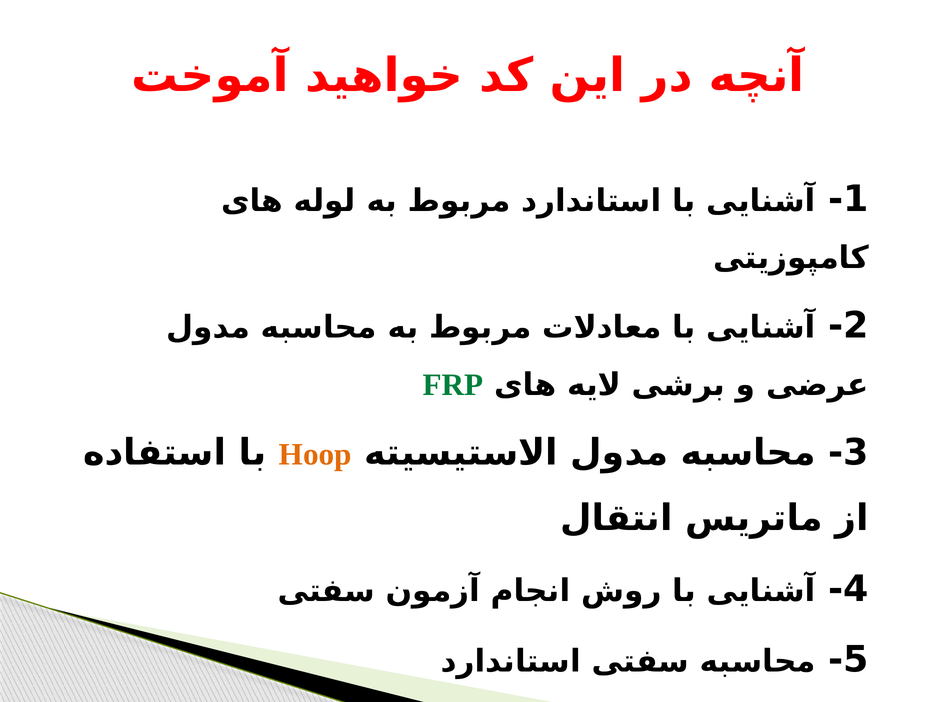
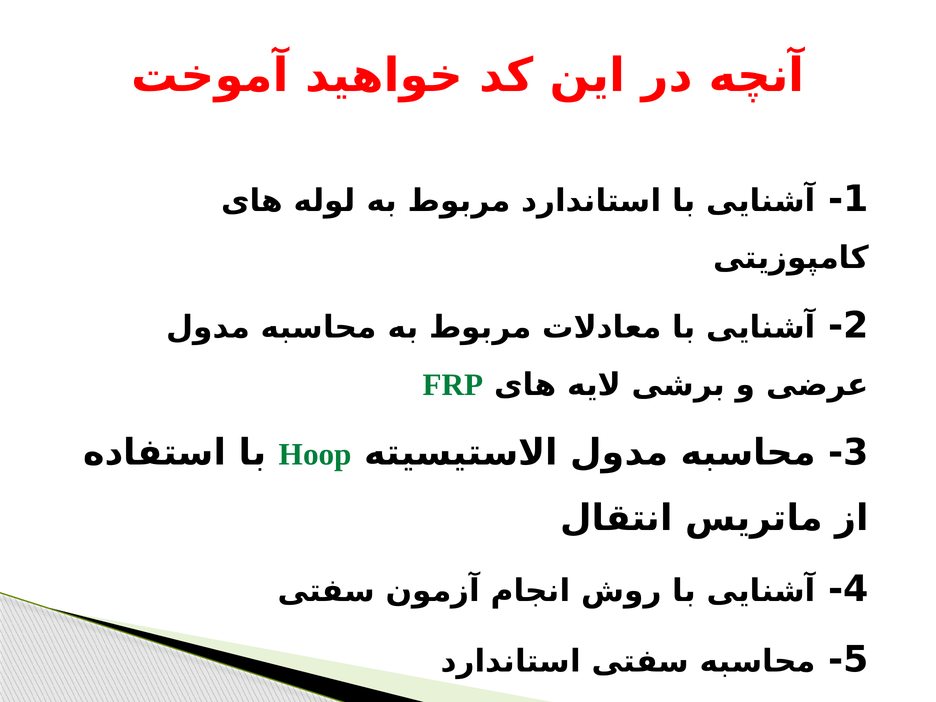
Hoop colour: orange -> green (315, 455)
